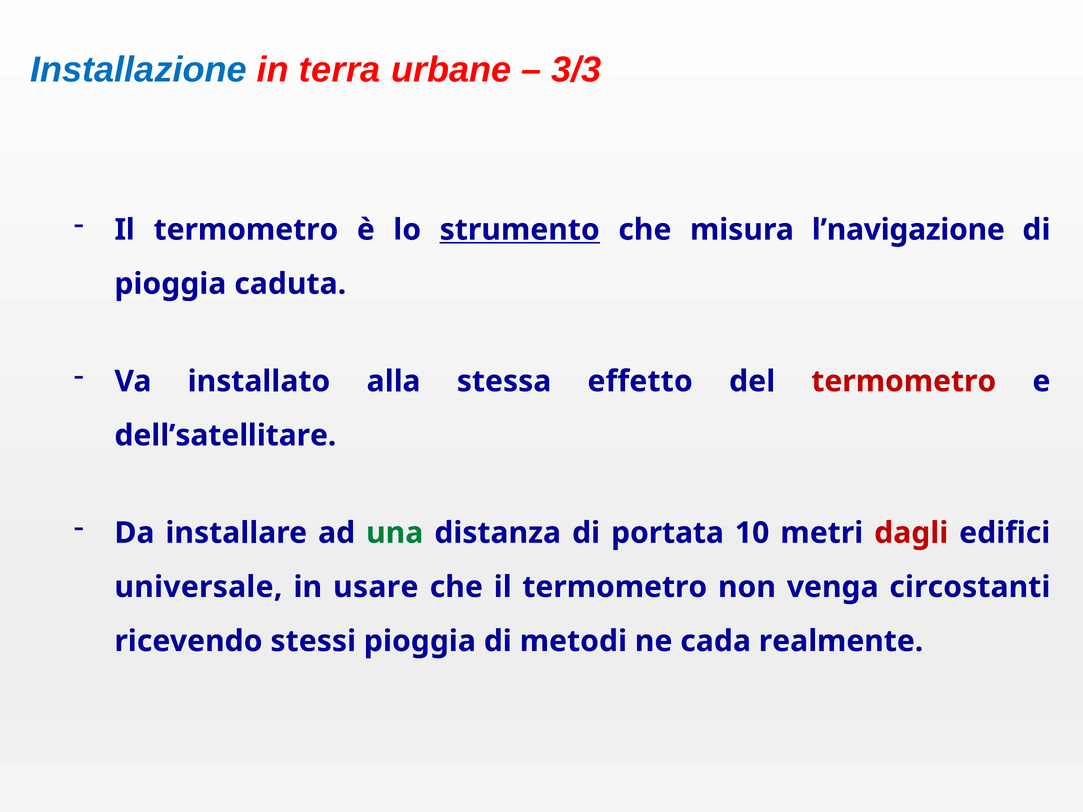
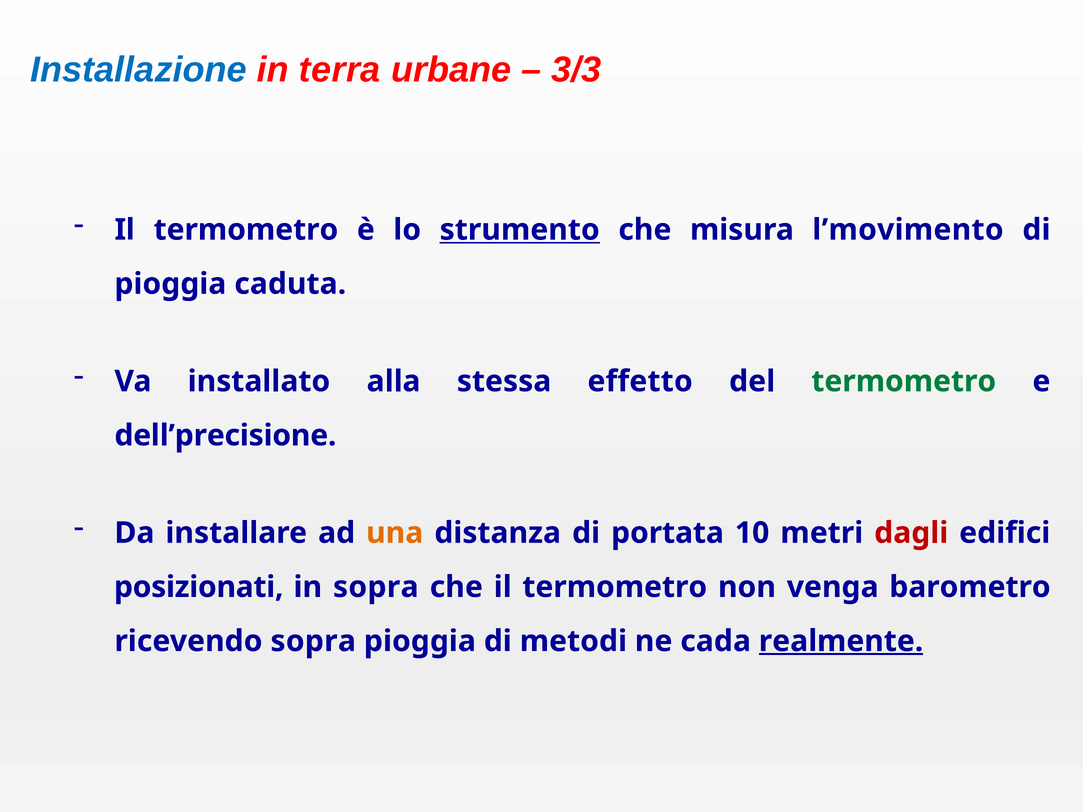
l’navigazione: l’navigazione -> l’movimento (908, 230)
termometro colour: red -> green (904, 381)
dell’satellitare: dell’satellitare -> dell’precisione (225, 436)
una colour: green -> orange (395, 533)
universale: universale -> posizionati (199, 587)
in usare: usare -> sopra (376, 587)
circostanti: circostanti -> barometro (970, 587)
ricevendo stessi: stessi -> sopra (313, 641)
realmente underline: none -> present (841, 641)
